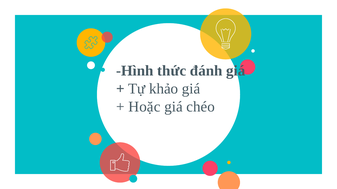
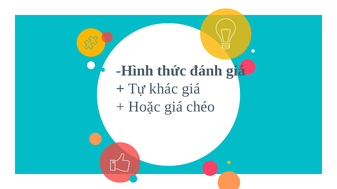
khảo: khảo -> khác (164, 89)
